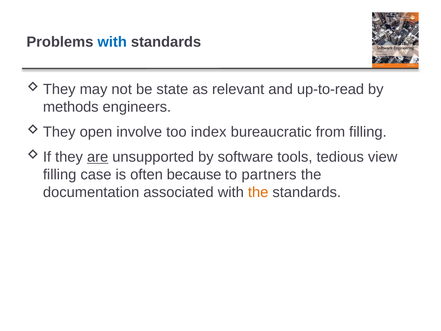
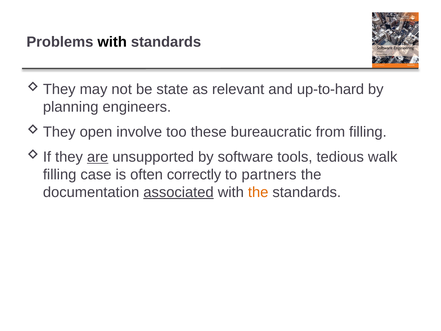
with colour: blue -> black (112, 42)
up-to-read: up-to-read -> up-to-hard (331, 89)
methods: methods -> planning (71, 107)
index: index -> these (209, 132)
view: view -> walk (383, 157)
because: because -> correctly (194, 174)
associated underline: none -> present (179, 192)
